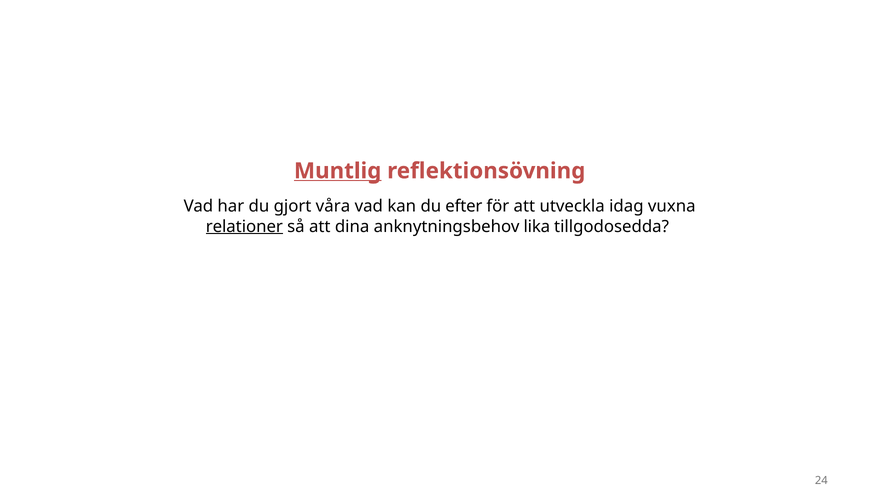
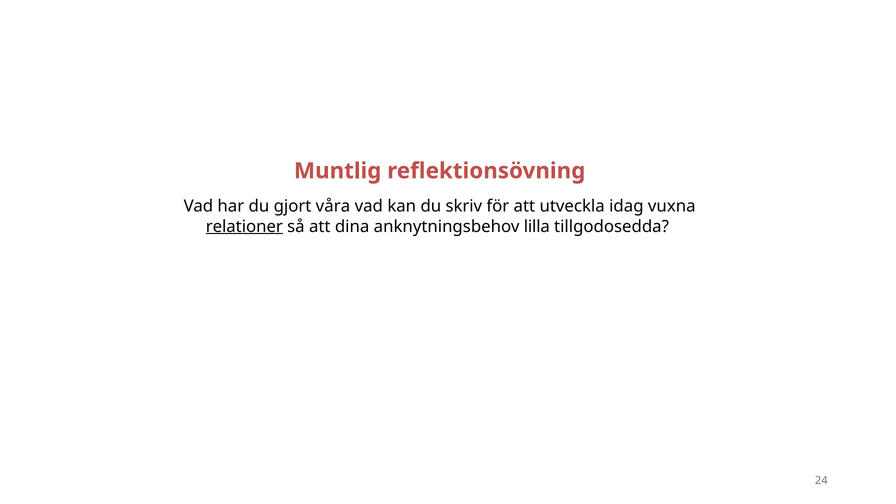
Muntlig underline: present -> none (338, 171)
efter: efter -> skriv (464, 206)
lika: lika -> lilla (537, 227)
